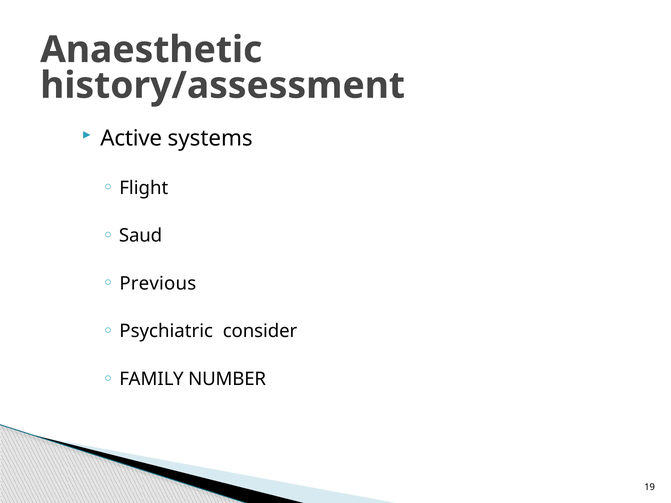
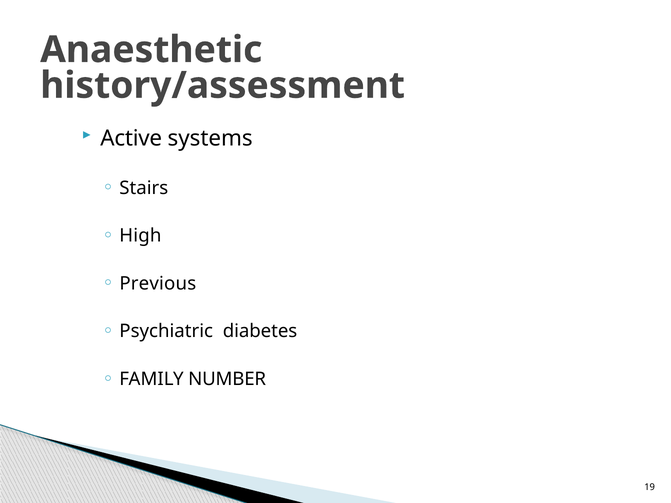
Flight: Flight -> Stairs (144, 188)
Saud: Saud -> High (140, 236)
consider: consider -> diabetes (260, 331)
